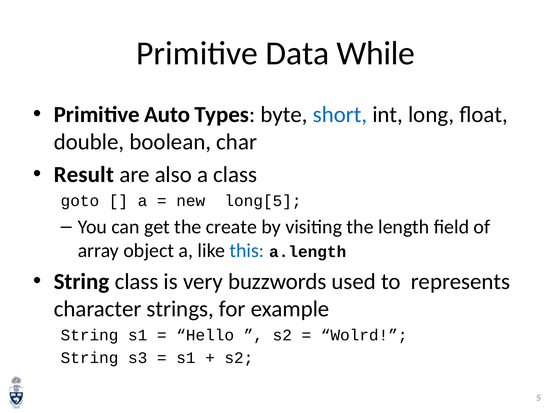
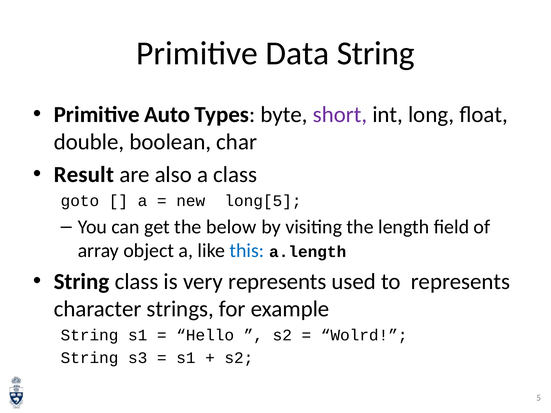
Data While: While -> String (376, 53)
short colour: blue -> purple (340, 115)
create: create -> below (231, 227)
very buzzwords: buzzwords -> represents (277, 282)
